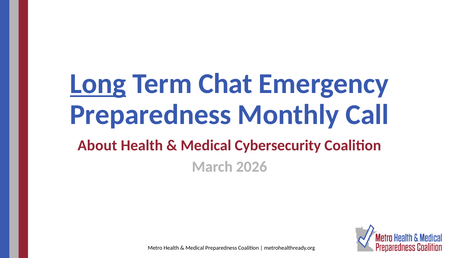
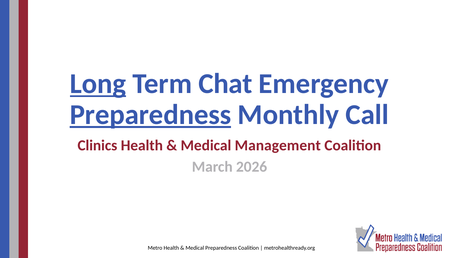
Preparedness underline: none -> present (150, 115)
About: About -> Clinics (97, 146)
Cybersecurity: Cybersecurity -> Management (278, 146)
